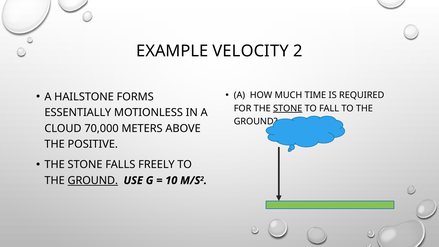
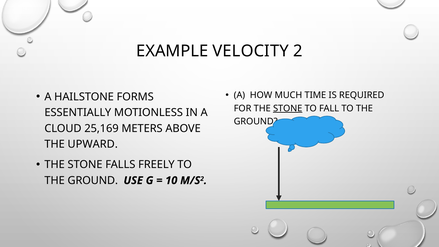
70,000: 70,000 -> 25,169 (101, 128)
POSITIVE: POSITIVE -> UPWARD (93, 144)
GROUND underline: present -> none (93, 180)
